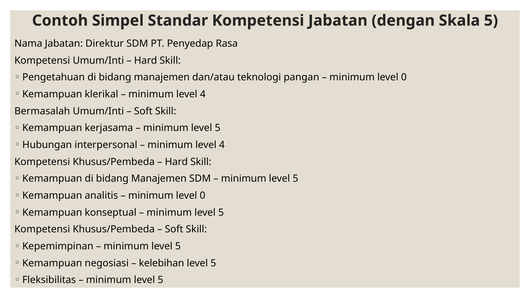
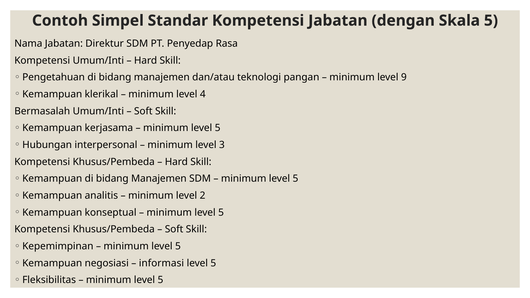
0: 0 -> 9 (404, 77)
4: 4 -> 3 (222, 145)
0: 0 -> 2 (203, 196)
kelebihan: kelebihan -> informasi (161, 263)
